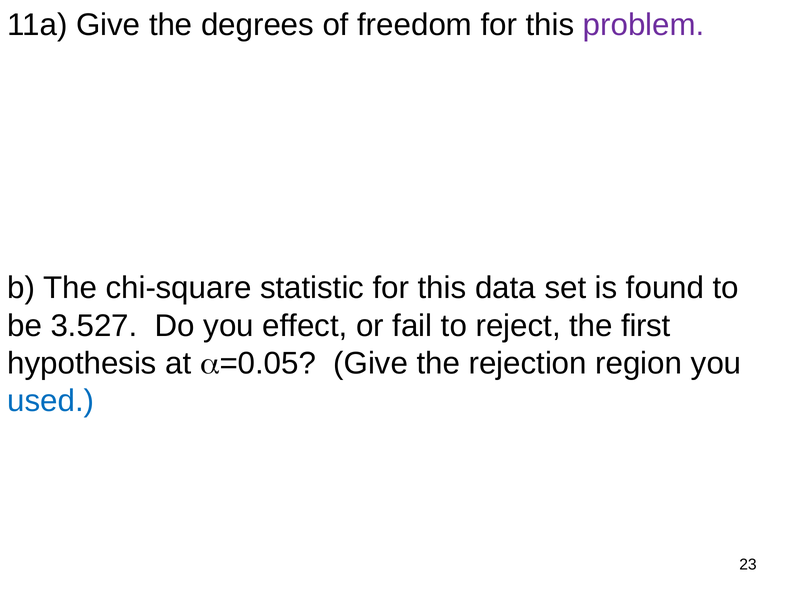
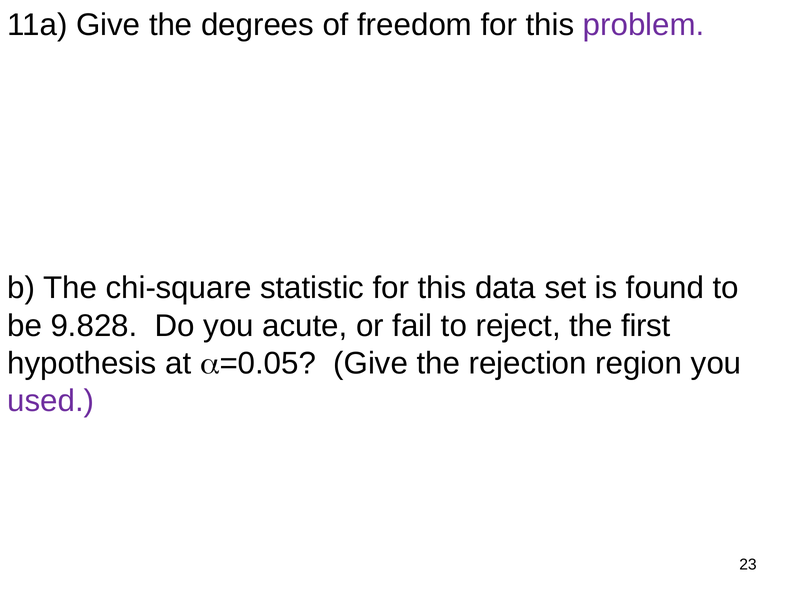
3.527: 3.527 -> 9.828 (94, 326)
effect: effect -> acute (305, 326)
used colour: blue -> purple (51, 401)
